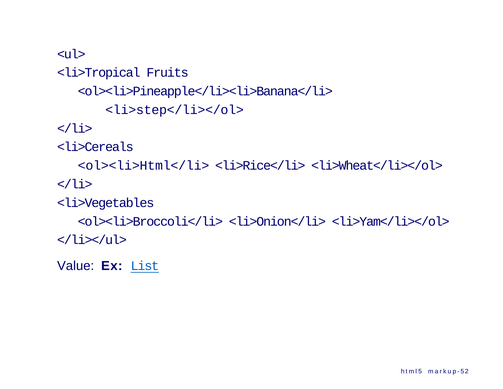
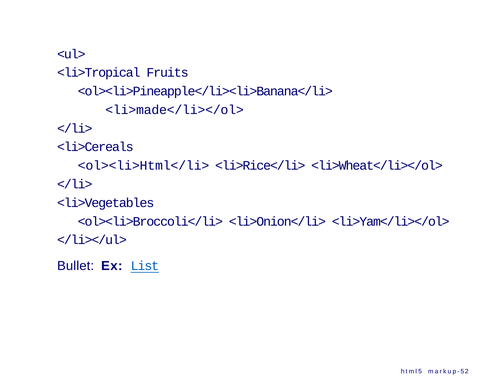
<li>step</li></ol>: <li>step</li></ol> -> <li>made</li></ol> (175, 110)
Value: Value -> Bullet (76, 266)
